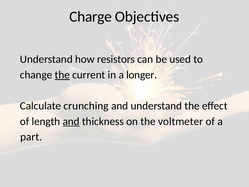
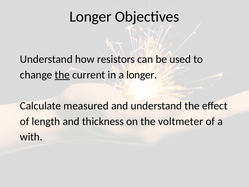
Charge: Charge -> Longer (91, 17)
crunching: crunching -> measured (86, 106)
and underline: present -> none (71, 121)
part: part -> with (31, 137)
